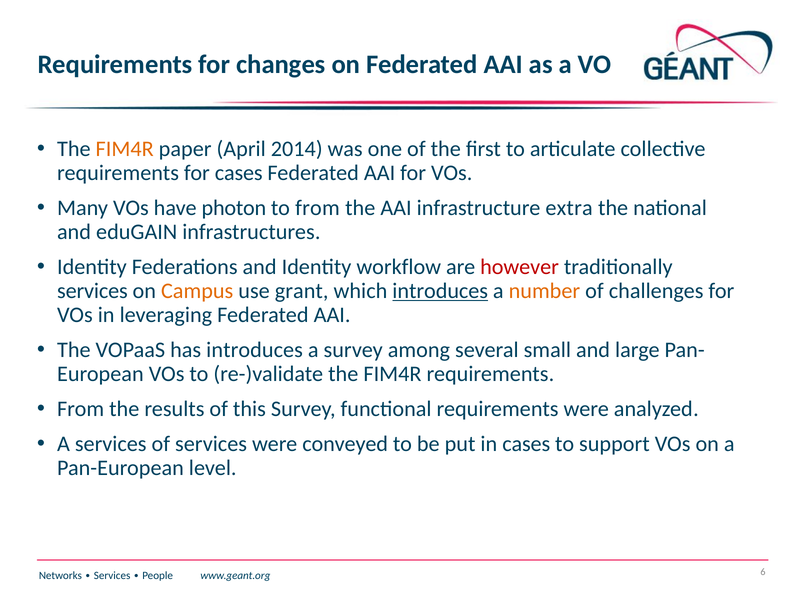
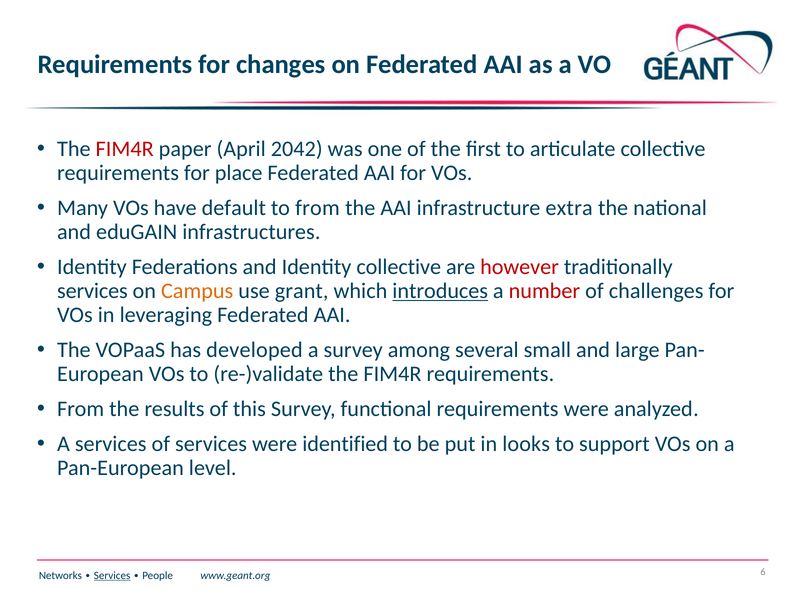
FIM4R colour: orange -> red (125, 149)
2014: 2014 -> 2042 (297, 149)
for cases: cases -> place (239, 173)
photon: photon -> default (234, 208)
Identity workflow: workflow -> collective (399, 267)
number colour: orange -> red (544, 291)
has introduces: introduces -> developed (255, 350)
conveyed: conveyed -> identified (345, 444)
in cases: cases -> looks (526, 444)
Services underline: none -> present (112, 576)
